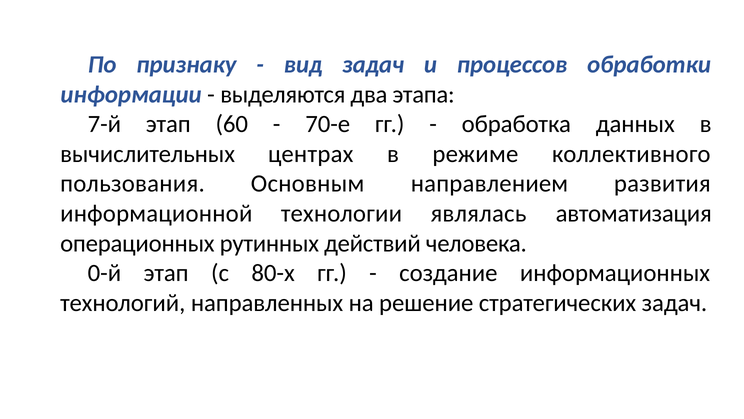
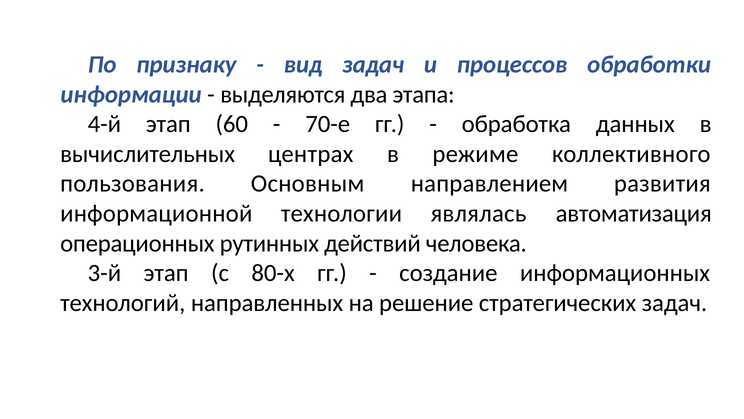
7-й: 7-й -> 4-й (104, 124)
0-й: 0-й -> 3-й (104, 273)
